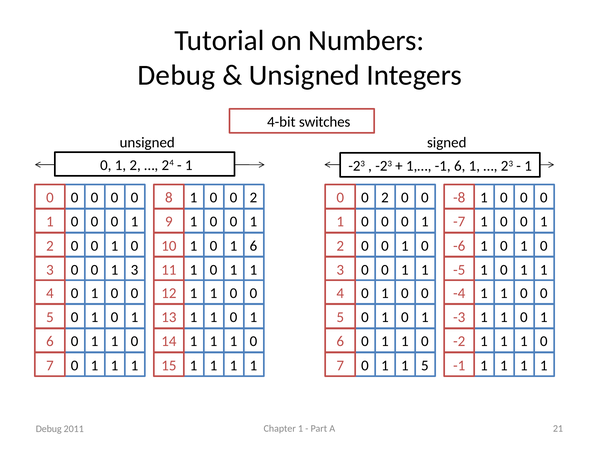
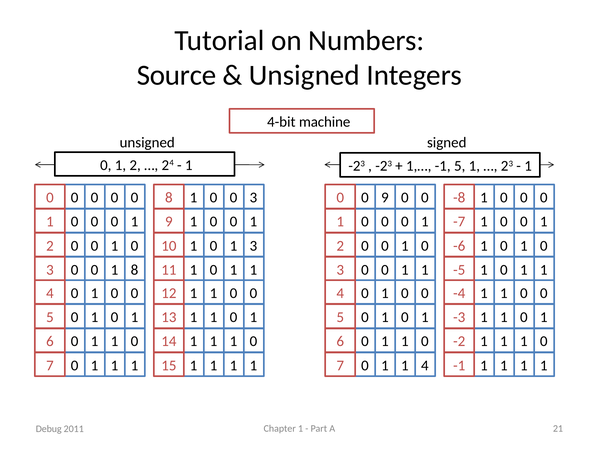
Debug: Debug -> Source (177, 75)
switches: switches -> machine (325, 122)
-1 6: 6 -> 5 (460, 166)
2: 2 -> 3 (253, 198)
2: 2 -> 9 (385, 198)
6: 6 -> 3 (253, 246)
0 3: 3 -> 8 (134, 270)
1 5: 5 -> 4 (425, 366)
